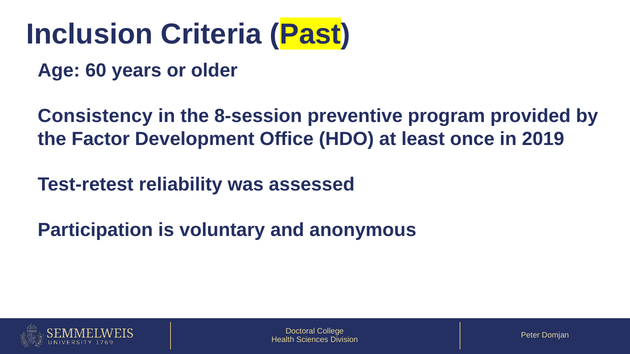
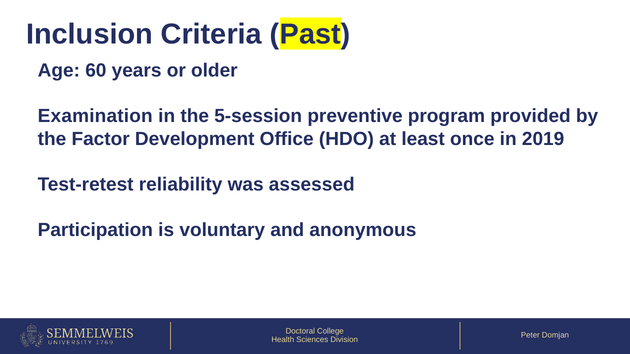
Consistency: Consistency -> Examination (95, 116)
8-session: 8-session -> 5-session (258, 116)
